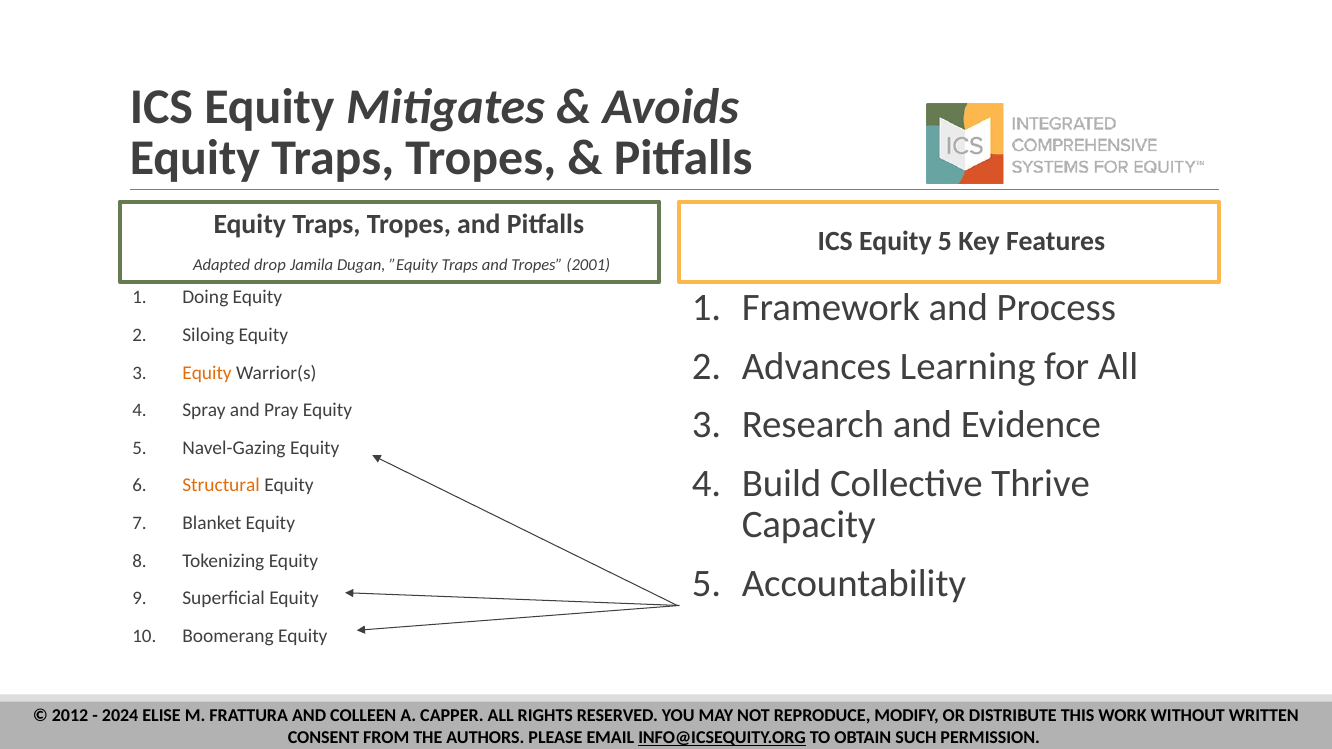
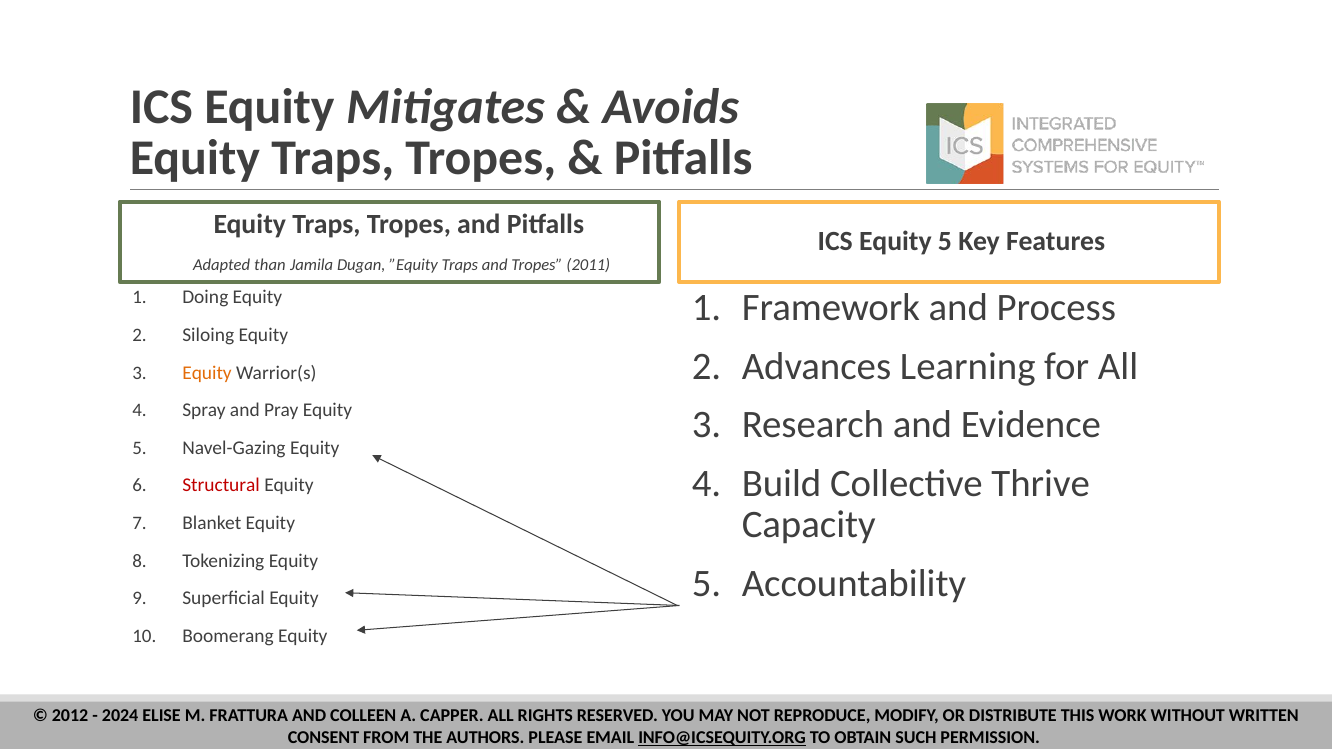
drop: drop -> than (270, 265)
2001: 2001 -> 2011 (588, 265)
Structural colour: orange -> red (221, 486)
